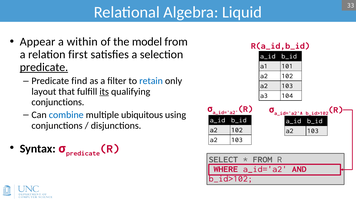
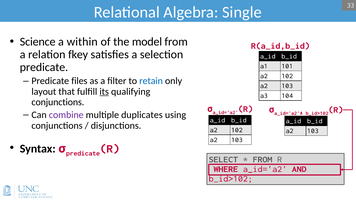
Liquid: Liquid -> Single (242, 12)
Appear: Appear -> Science (38, 42)
first: first -> fkey (78, 54)
predicate underline: present -> none (44, 67)
find: find -> files (79, 81)
combine colour: blue -> purple (66, 115)
ubiquitous: ubiquitous -> duplicates (142, 115)
